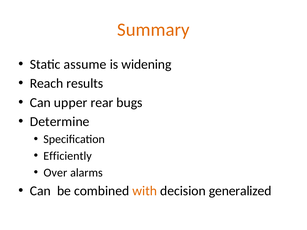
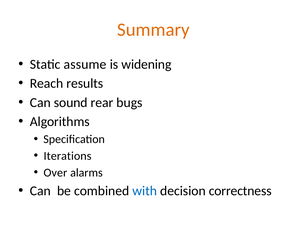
upper: upper -> sound (71, 103)
Determine: Determine -> Algorithms (60, 122)
Efficiently: Efficiently -> Iterations (68, 156)
with colour: orange -> blue (145, 191)
generalized: generalized -> correctness (240, 191)
